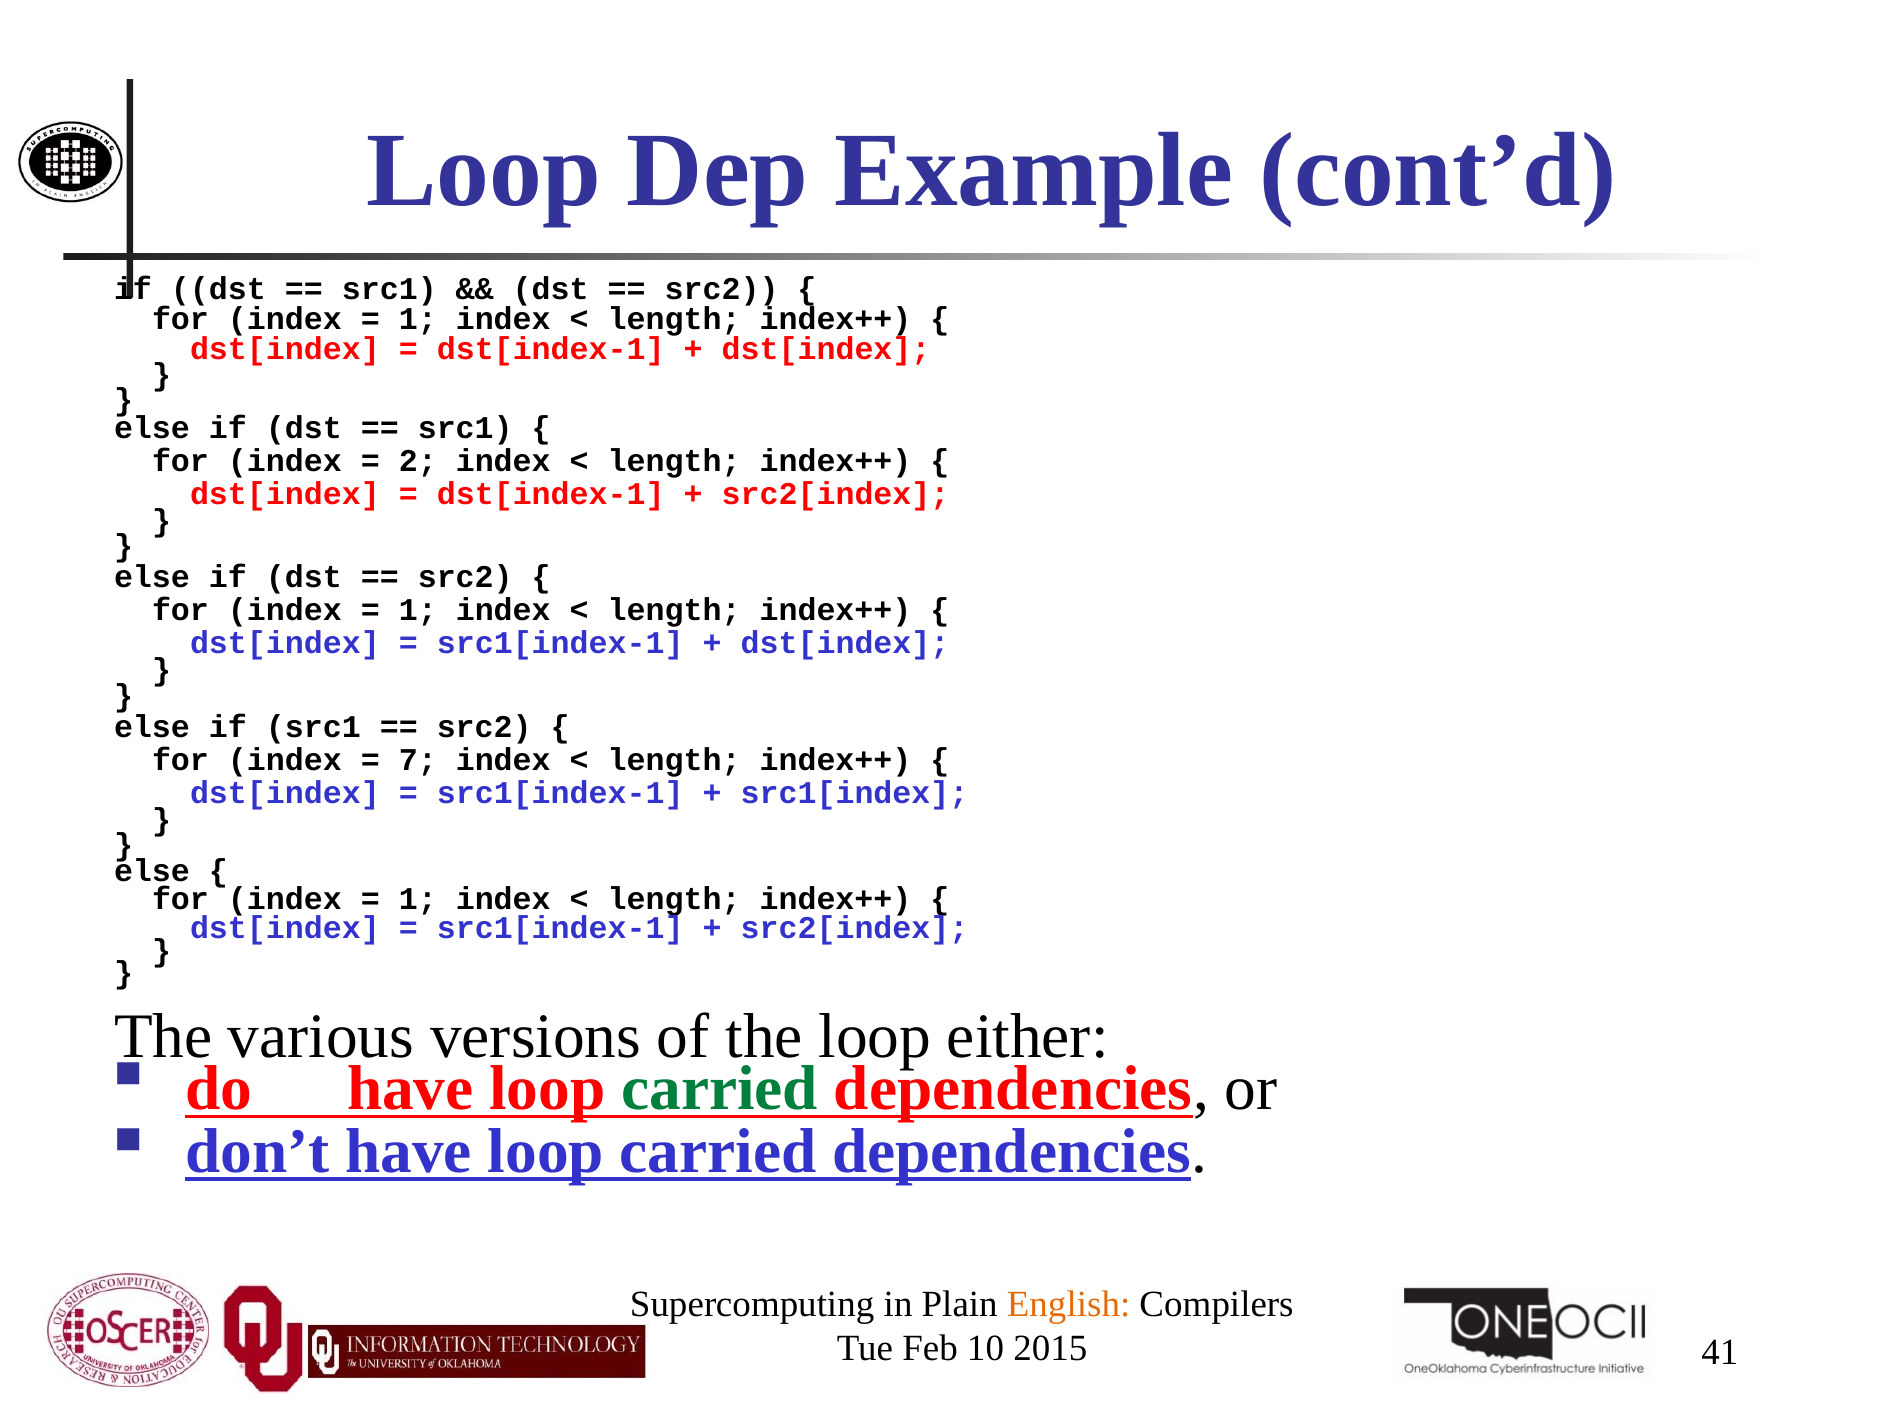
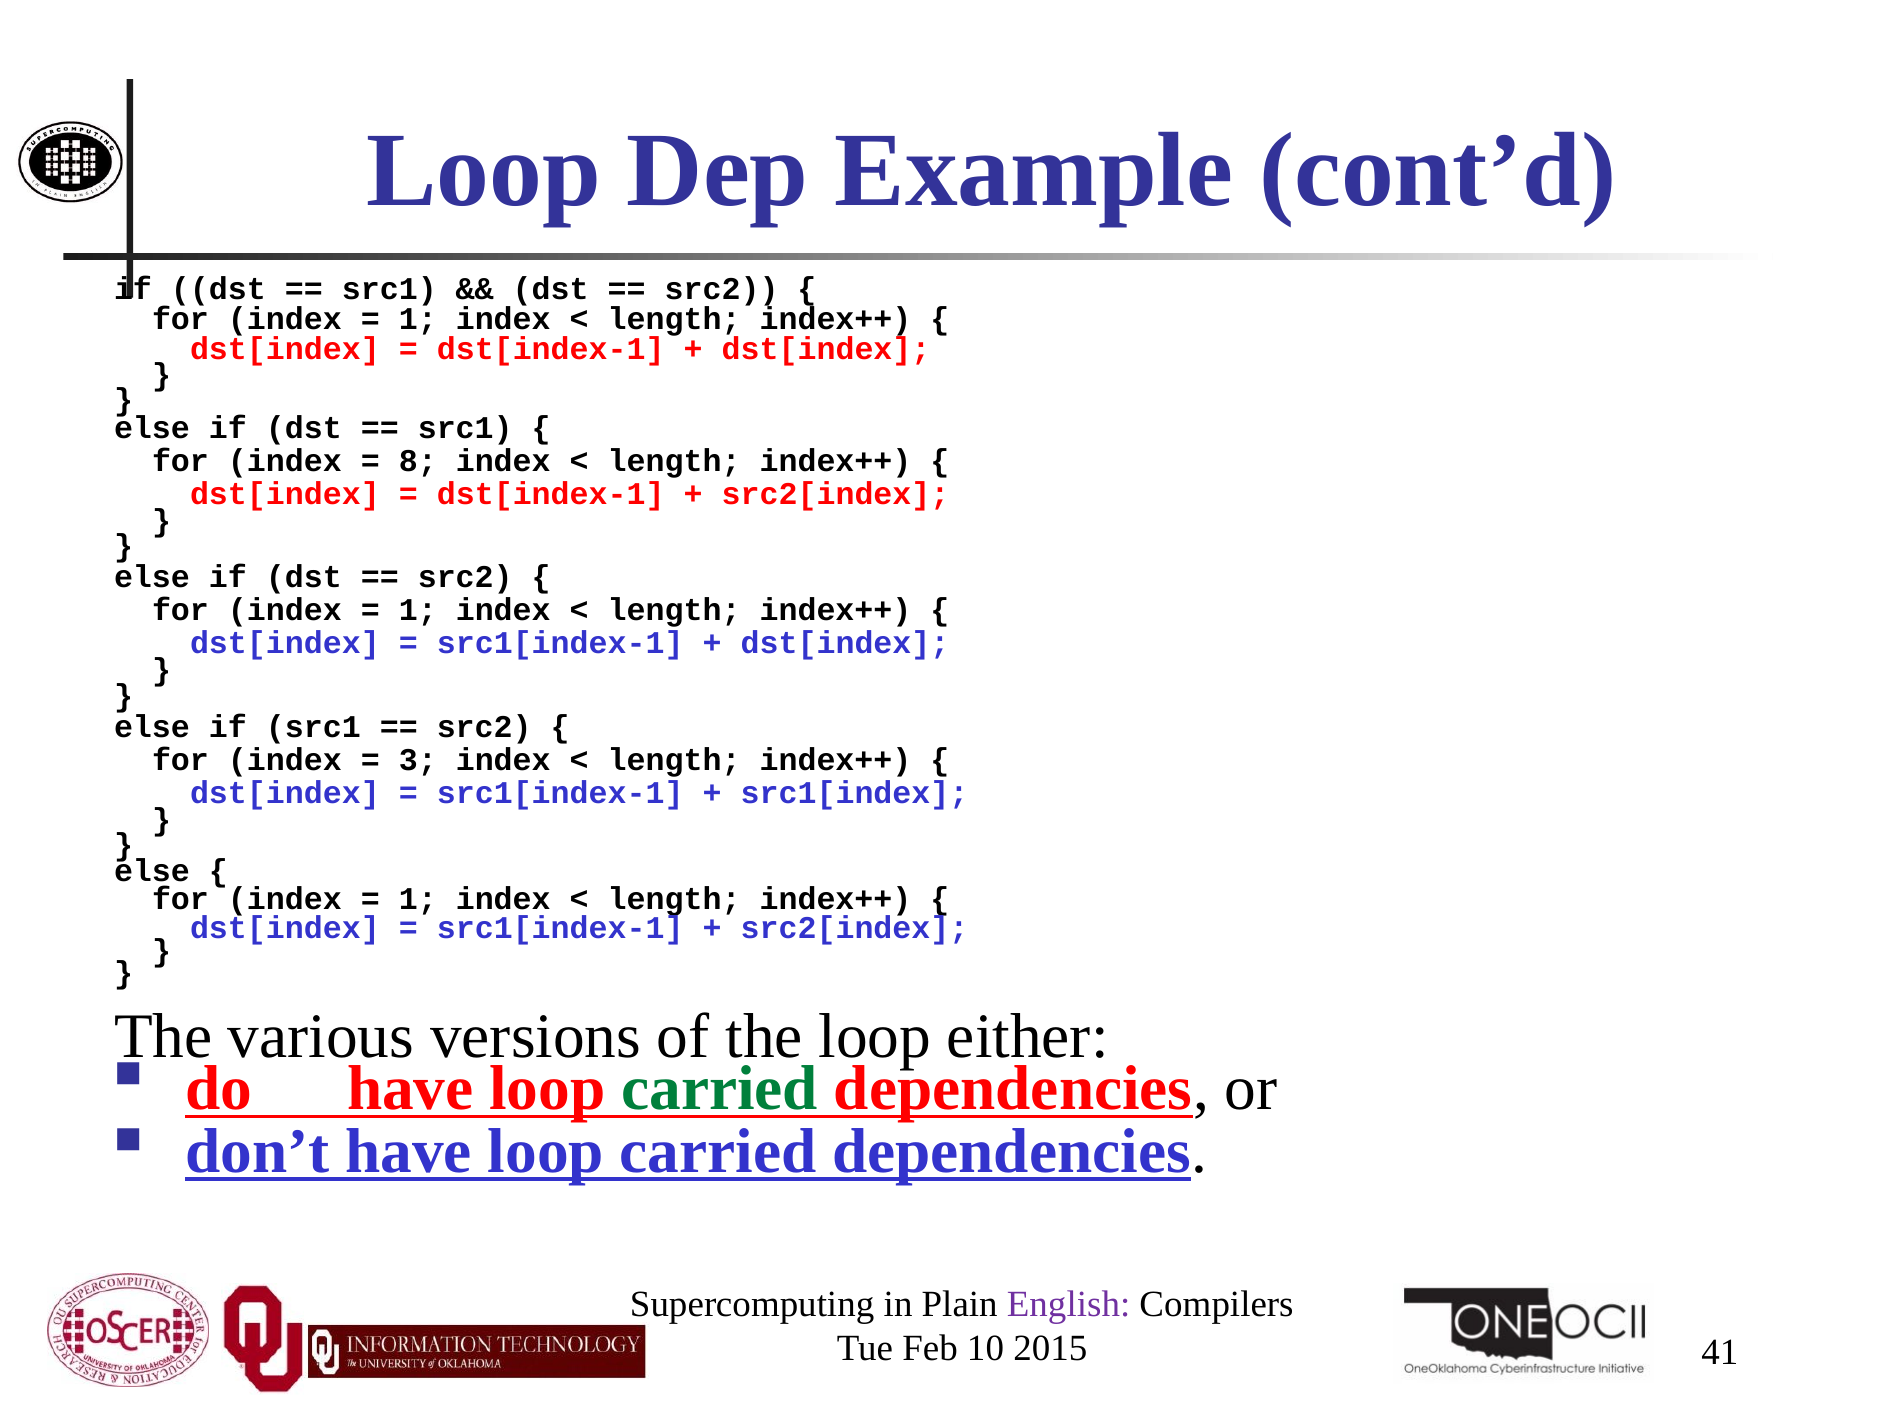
2: 2 -> 8 (418, 461)
7: 7 -> 3 (418, 760)
English colour: orange -> purple (1069, 1304)
